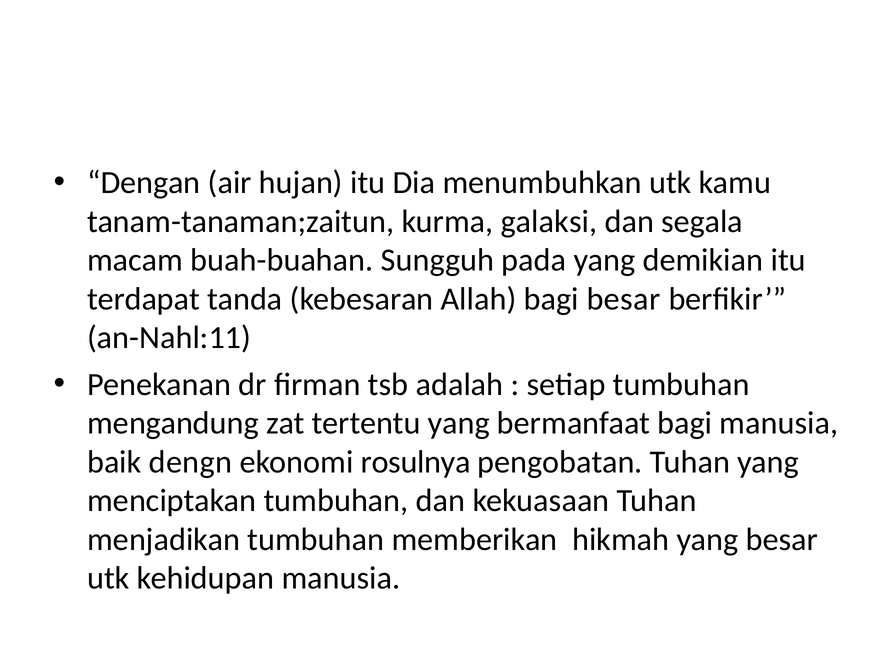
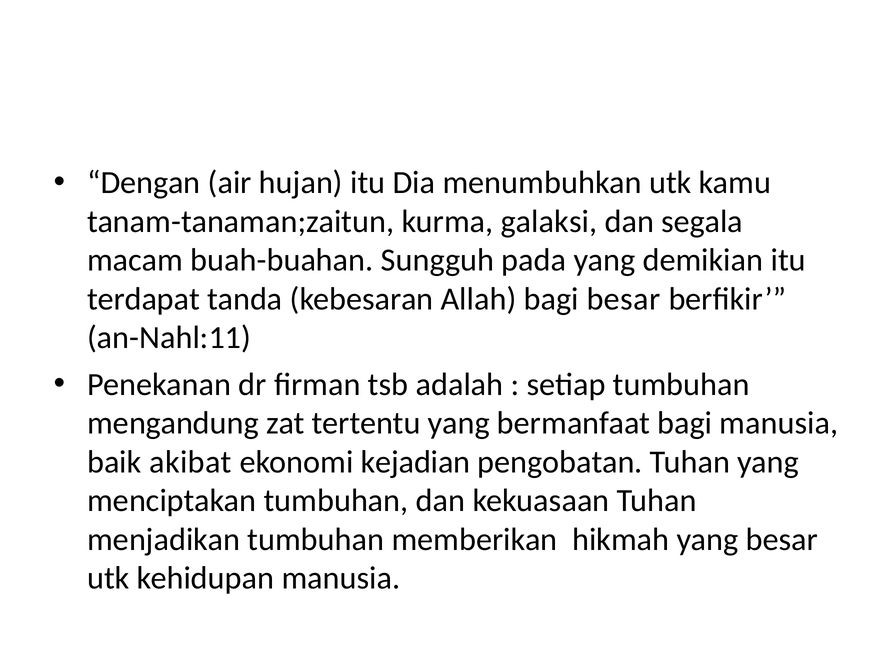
dengn: dengn -> akibat (191, 462)
rosulnya: rosulnya -> kejadian (416, 462)
